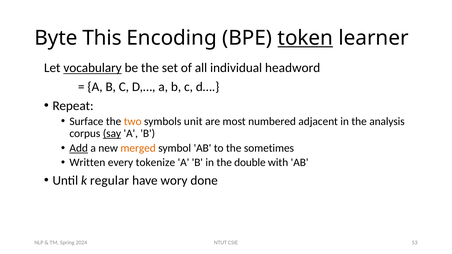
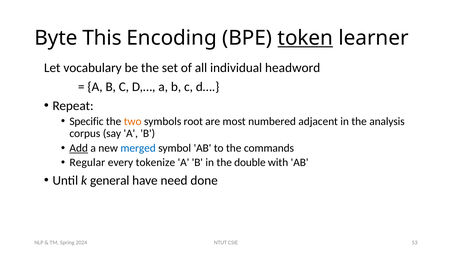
vocabulary underline: present -> none (93, 68)
Surface: Surface -> Specific (86, 121)
unit: unit -> root (193, 121)
say underline: present -> none (112, 134)
merged colour: orange -> blue (138, 148)
sometimes: sometimes -> commands (269, 148)
Written: Written -> Regular (87, 163)
regular: regular -> general (110, 181)
wory: wory -> need (174, 181)
